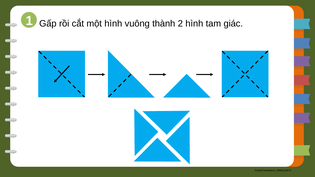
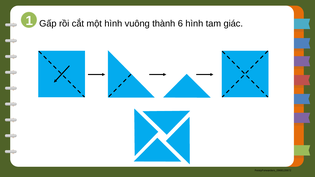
2: 2 -> 6 (180, 24)
